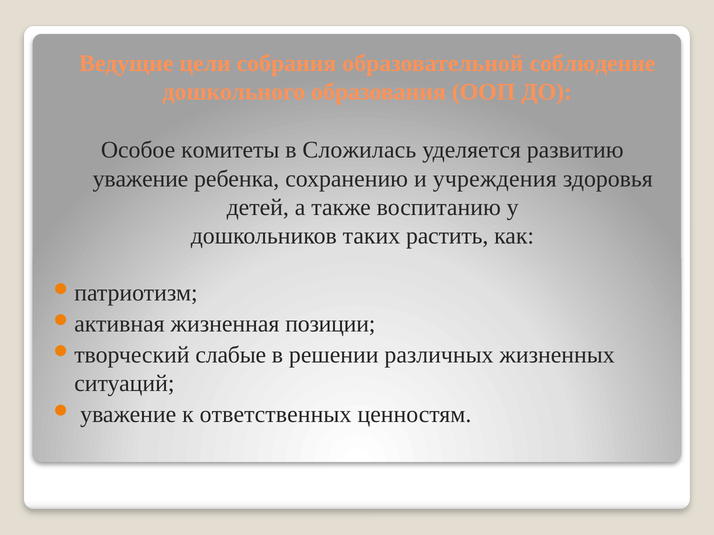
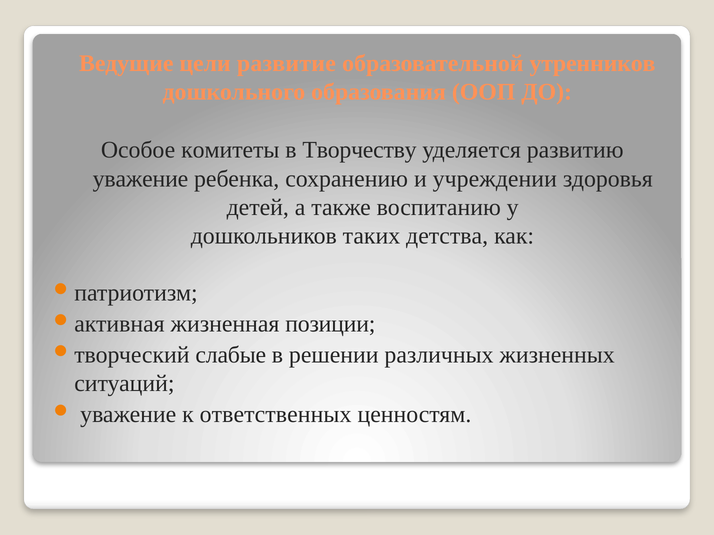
собрания: собрания -> развитие (286, 63)
соблюдение: соблюдение -> утренников (593, 63)
Сложилась: Сложилась -> Творчеству (360, 150)
учреждения: учреждения -> учреждении (495, 179)
растить: растить -> детства (447, 236)
